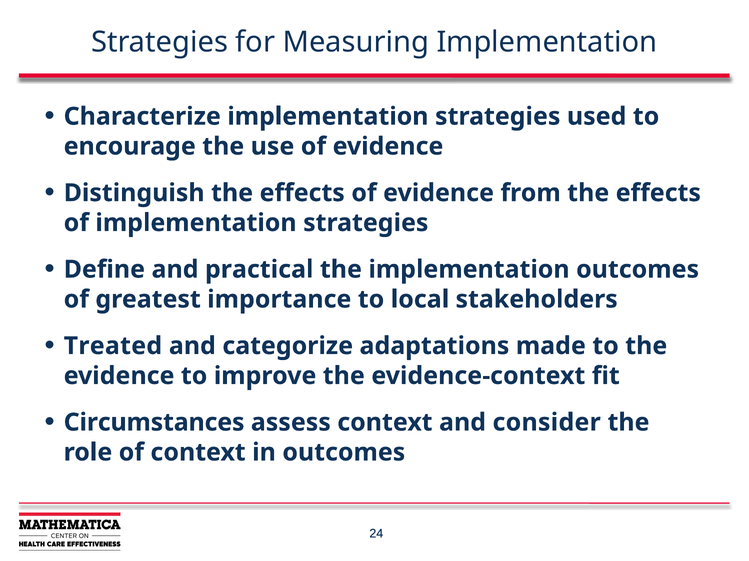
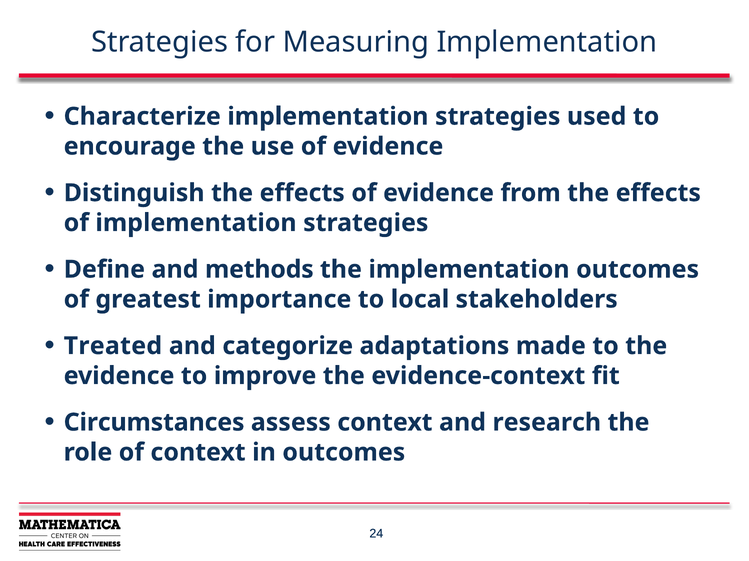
practical: practical -> methods (259, 270)
consider: consider -> research (547, 423)
